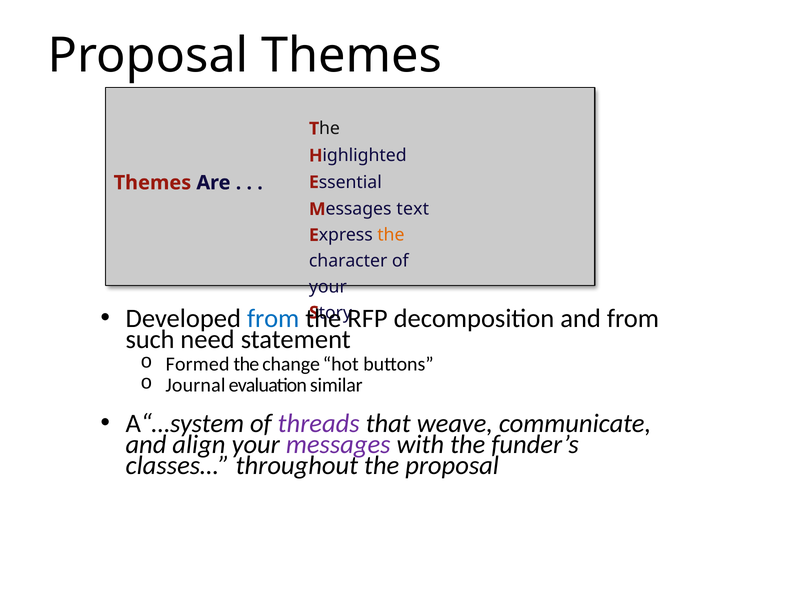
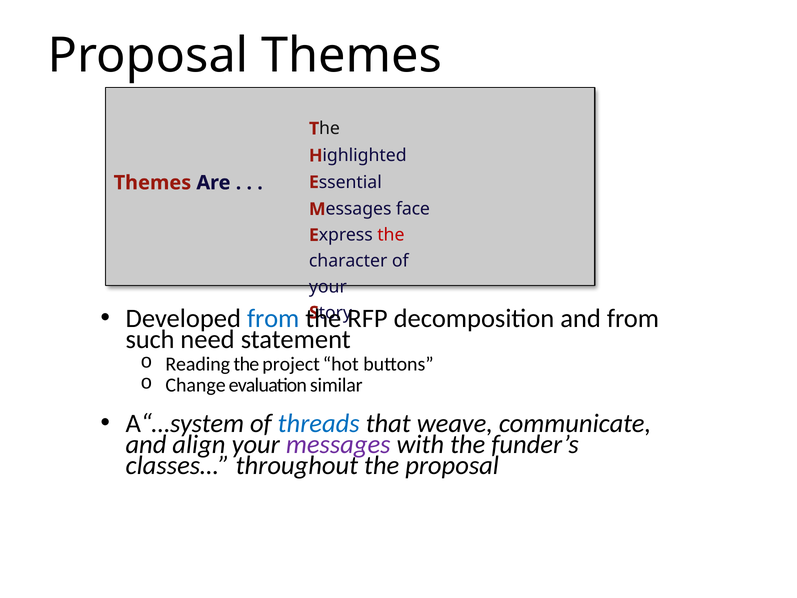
text: text -> face (413, 209)
the colour: orange -> red (391, 235)
Formed: Formed -> Reading (198, 364)
change: change -> project (291, 364)
Journal: Journal -> Change (196, 385)
threads colour: purple -> blue (319, 423)
